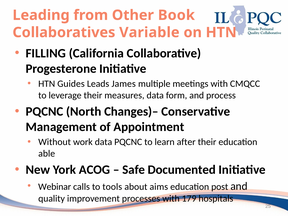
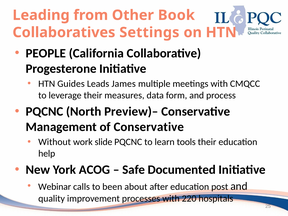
Variable: Variable -> Settings (149, 32)
FILLING: FILLING -> PEOPLE (46, 53)
Changes)–: Changes)– -> Preview)– (131, 111)
of Appointment: Appointment -> Conservative (149, 127)
work data: data -> slide (104, 142)
after: after -> tools (186, 142)
able: able -> help (47, 153)
tools: tools -> been (112, 187)
aims: aims -> after (159, 187)
179: 179 -> 220 (189, 199)
